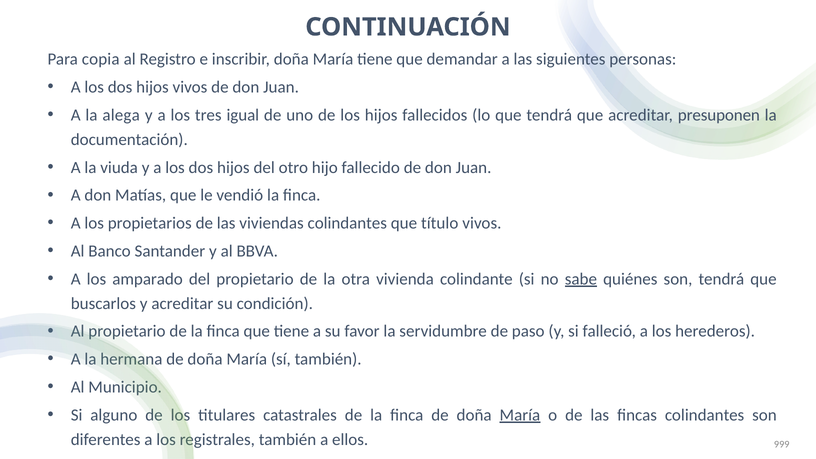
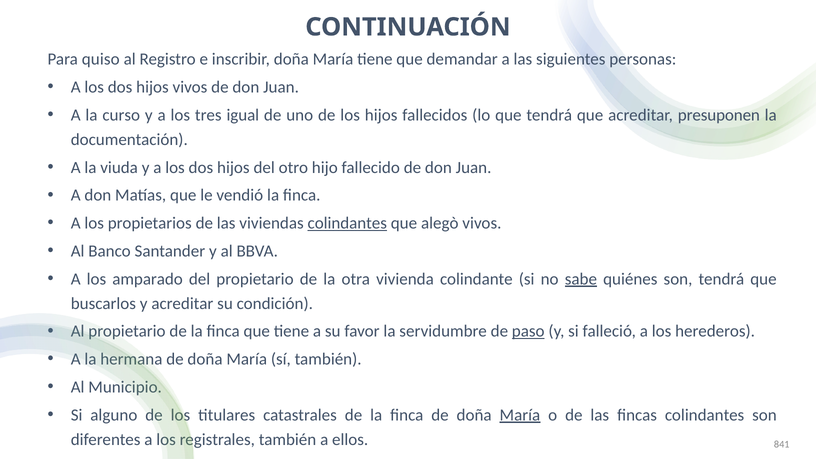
copia: copia -> quiso (101, 59)
alega: alega -> curso (121, 115)
colindantes underline: none -> present (347, 223)
título: título -> alegò (440, 223)
paso underline: none -> present (528, 331)
999: 999 -> 841 (782, 444)
